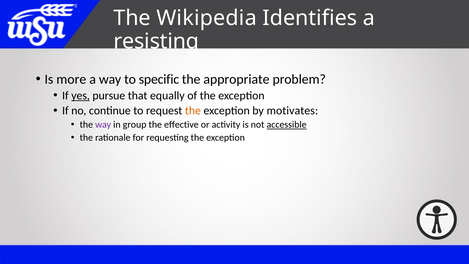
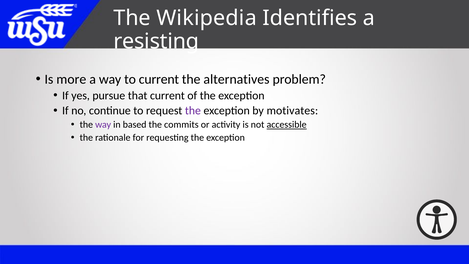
to specific: specific -> current (159, 79)
appropriate: appropriate -> alternatives (236, 79)
yes underline: present -> none (81, 95)
that equally: equally -> current (167, 95)
the colour: orange -> purple (193, 111)
group: group -> based (135, 125)
effective: effective -> commits (181, 125)
